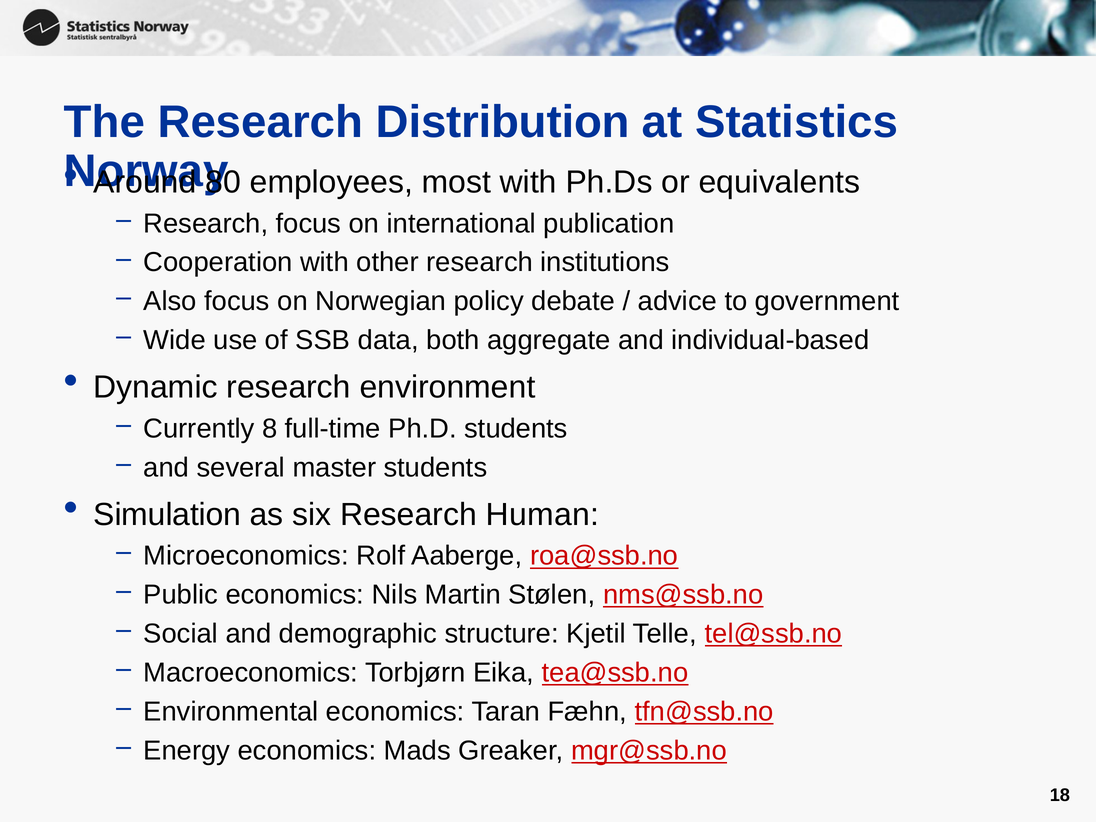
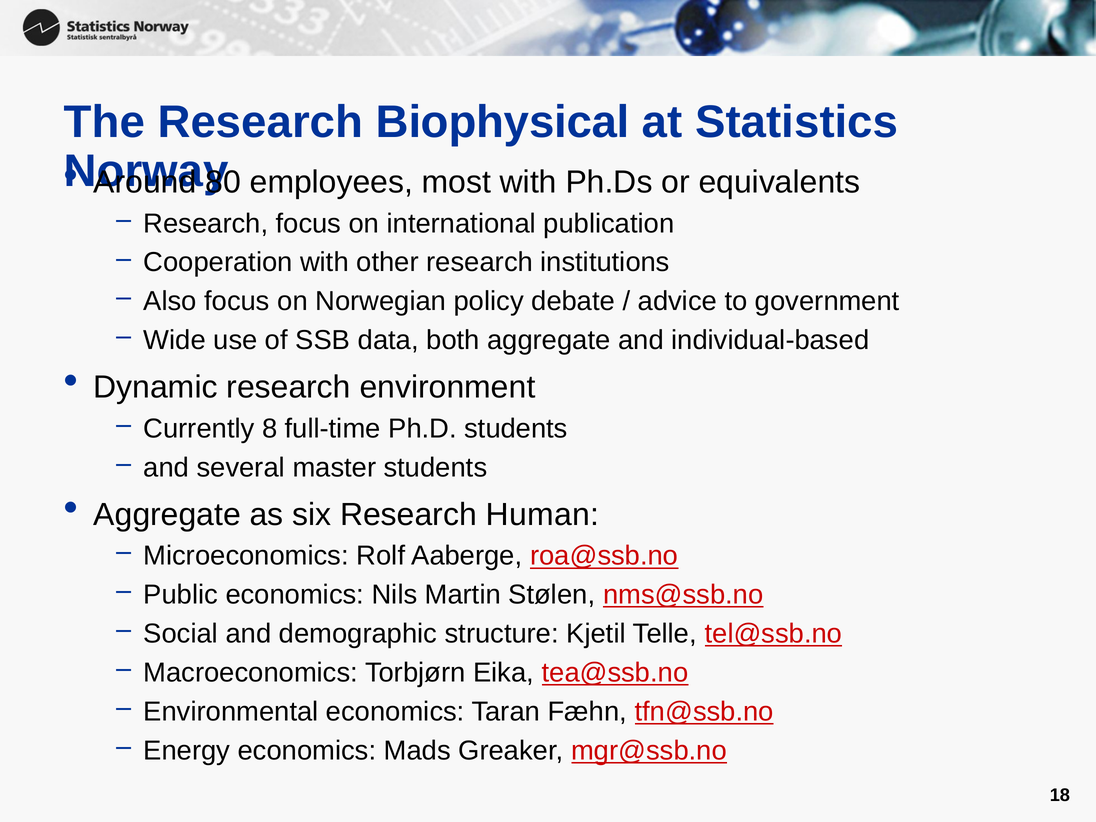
Distribution: Distribution -> Biophysical (503, 122)
Simulation: Simulation -> Aggregate (167, 515)
